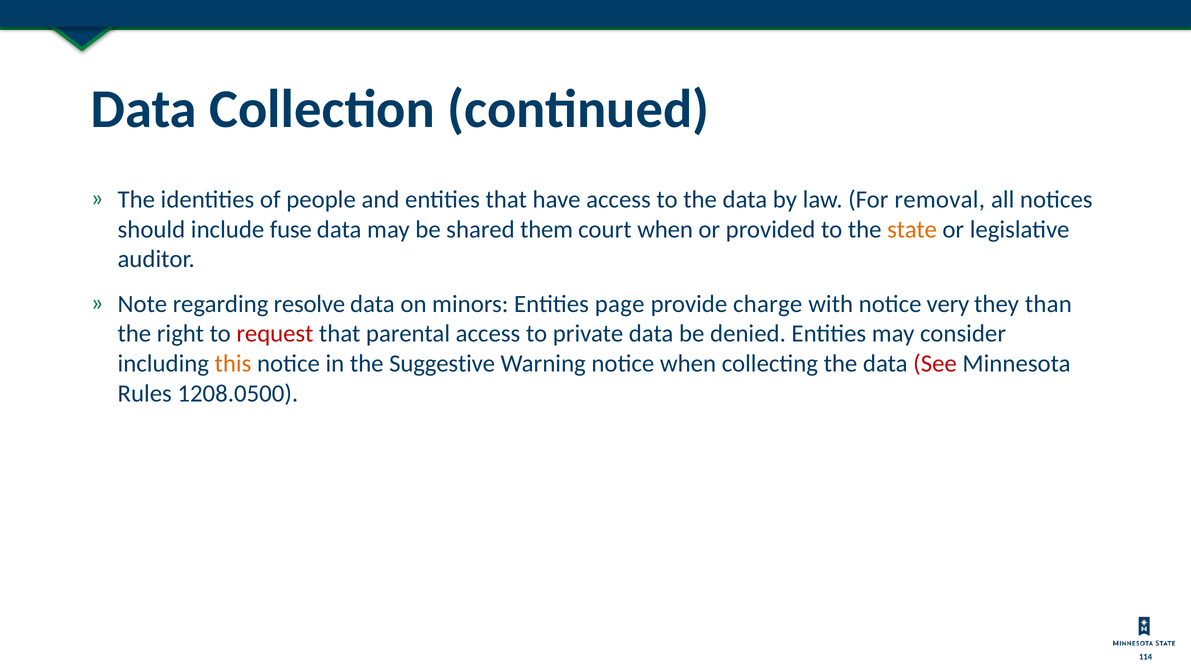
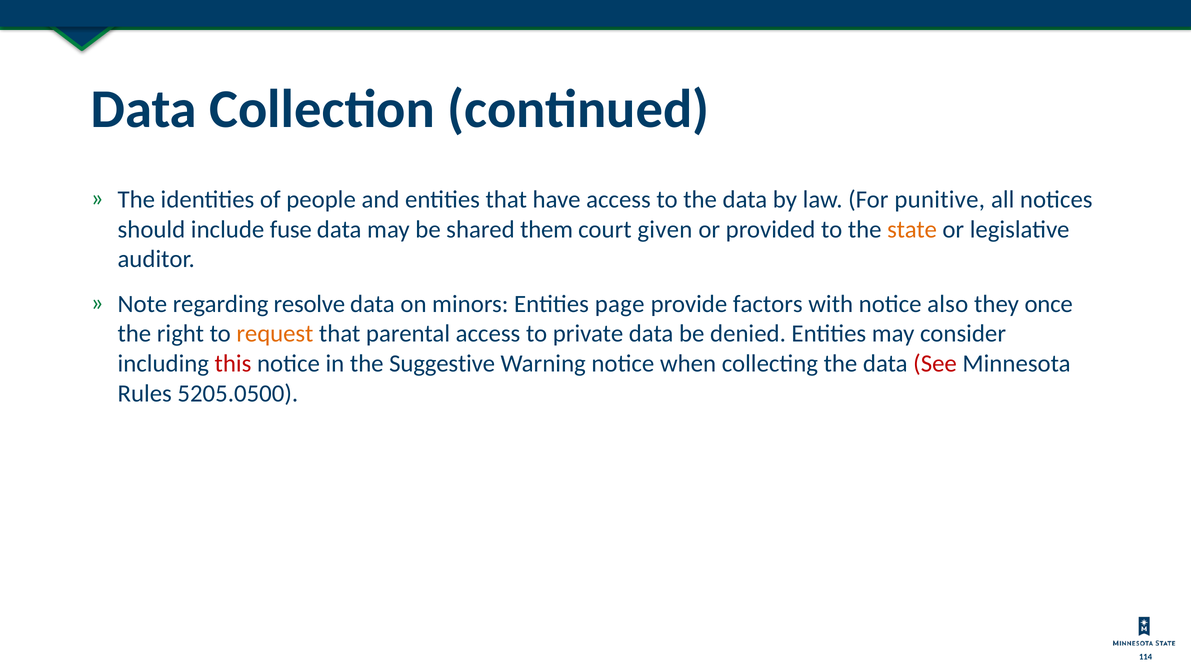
removal: removal -> punitive (940, 199)
court when: when -> given (665, 229)
charge: charge -> factors (768, 304)
very: very -> also (948, 304)
than: than -> once (1049, 304)
request colour: red -> orange (275, 334)
this colour: orange -> red (233, 363)
1208.0500: 1208.0500 -> 5205.0500 (238, 393)
